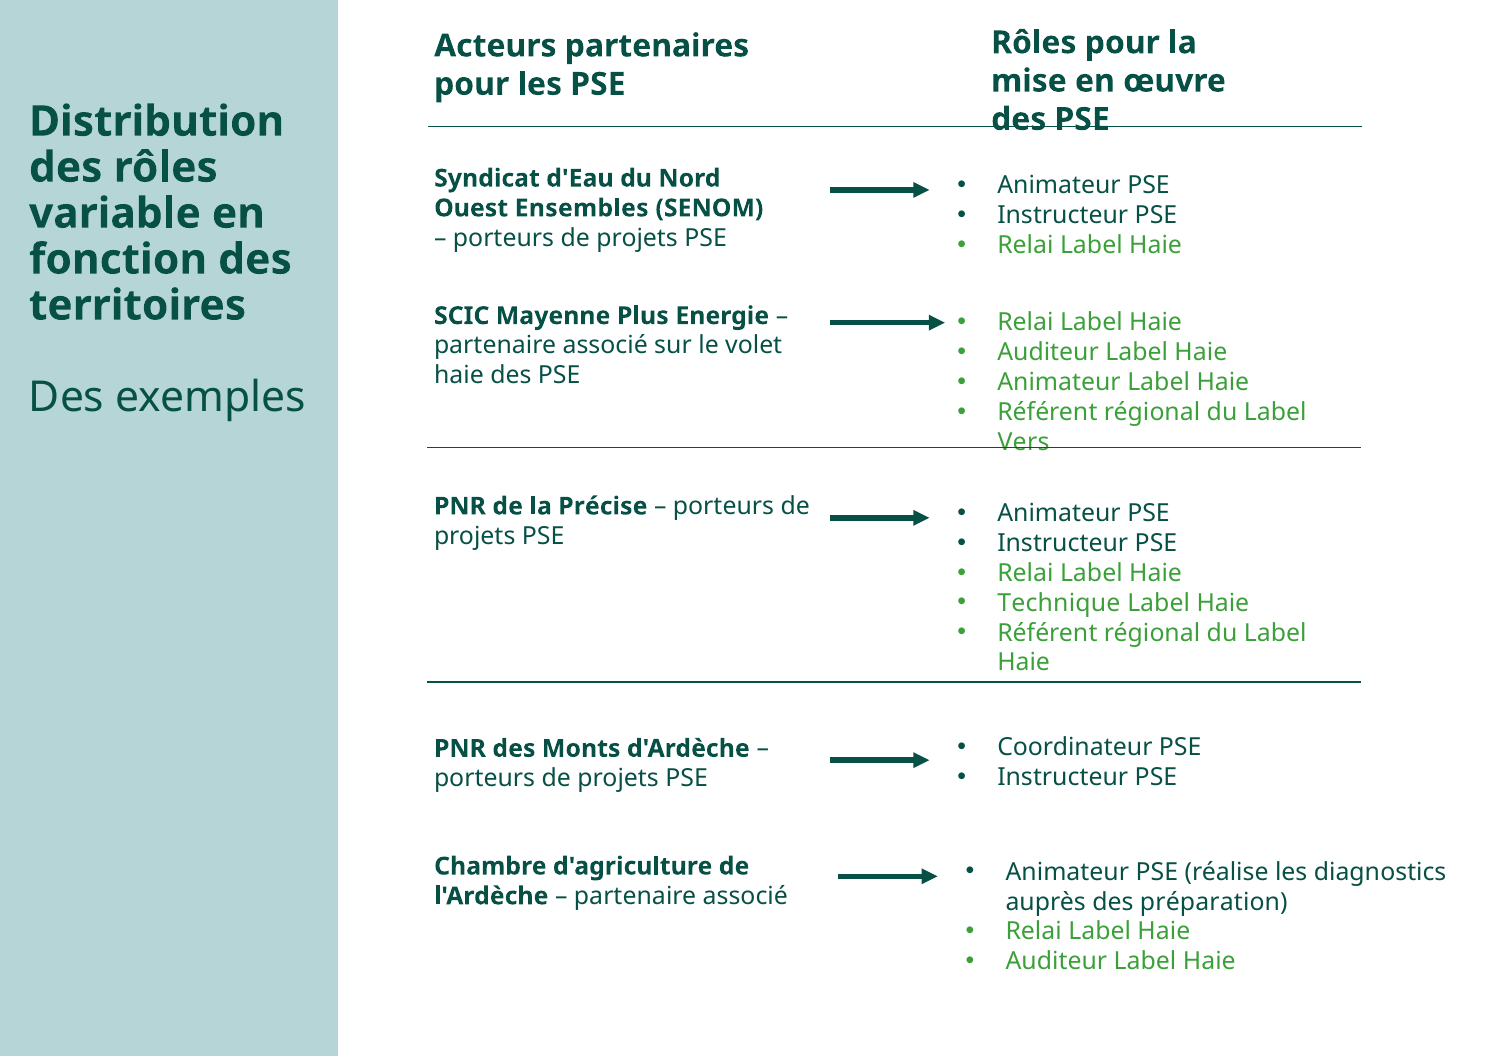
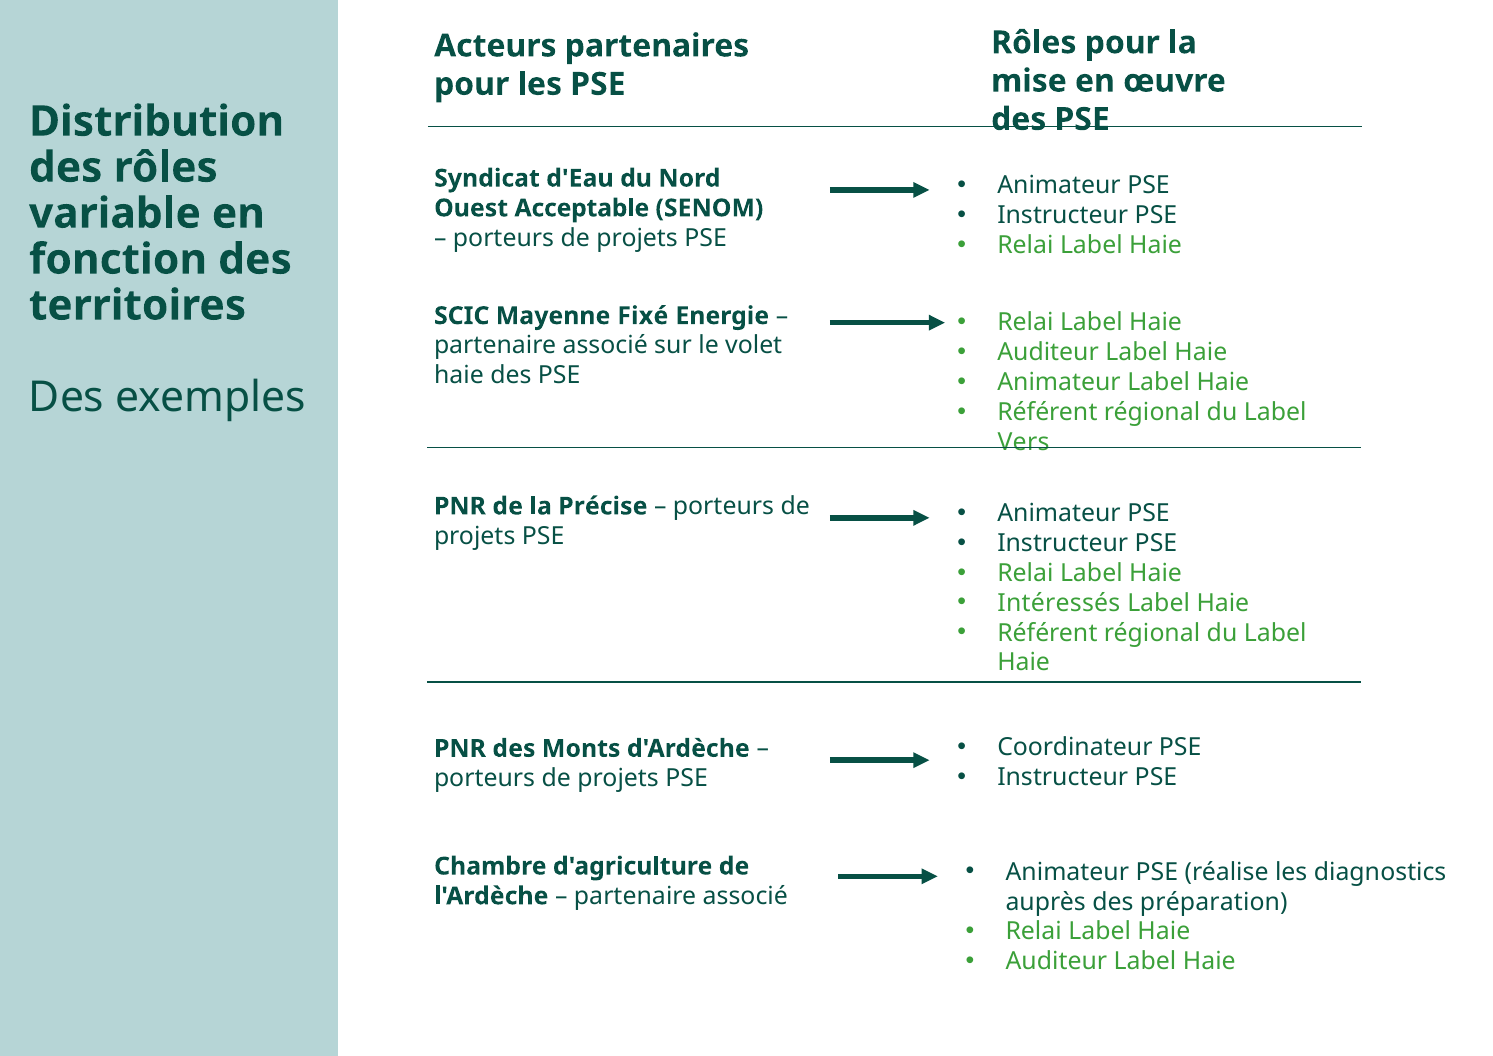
Ensembles: Ensembles -> Acceptable (582, 208)
Plus: Plus -> Fixé (643, 316)
Technique: Technique -> Intéressés (1059, 603)
